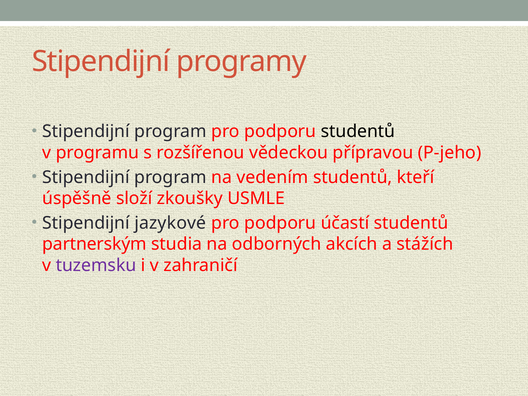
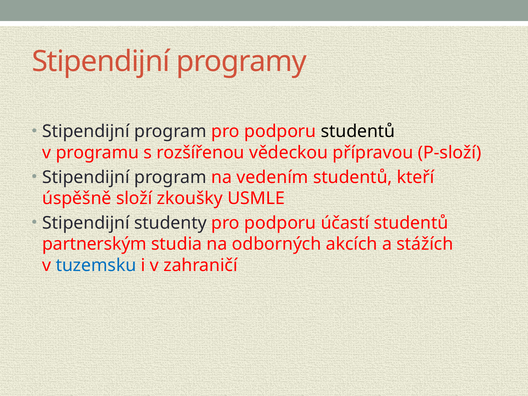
P-jeho: P-jeho -> P-složí (450, 153)
jazykové: jazykové -> studenty (170, 223)
tuzemsku colour: purple -> blue (96, 265)
